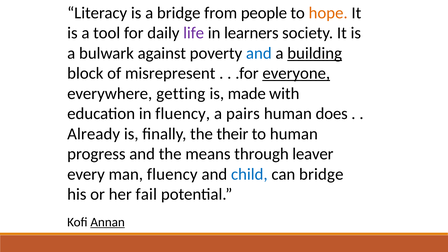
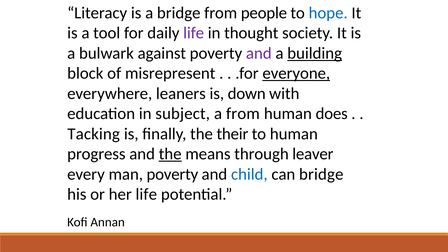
hope colour: orange -> blue (328, 13)
learners: learners -> thought (251, 33)
and colour: blue -> purple (259, 53)
getting: getting -> leaners (181, 94)
made: made -> down (247, 94)
in fluency: fluency -> subject (183, 114)
a pairs: pairs -> from (243, 114)
Already: Already -> Tacking (94, 134)
the underline: none -> present (170, 154)
man fluency: fluency -> poverty (172, 174)
her fail: fail -> life (146, 194)
Annan underline: present -> none (108, 222)
